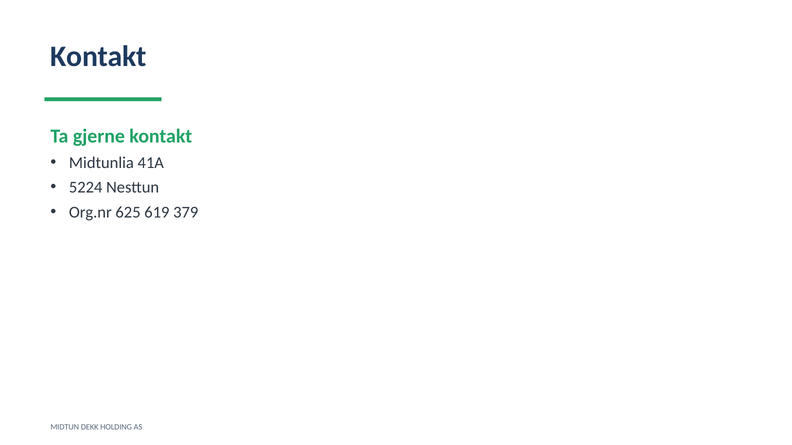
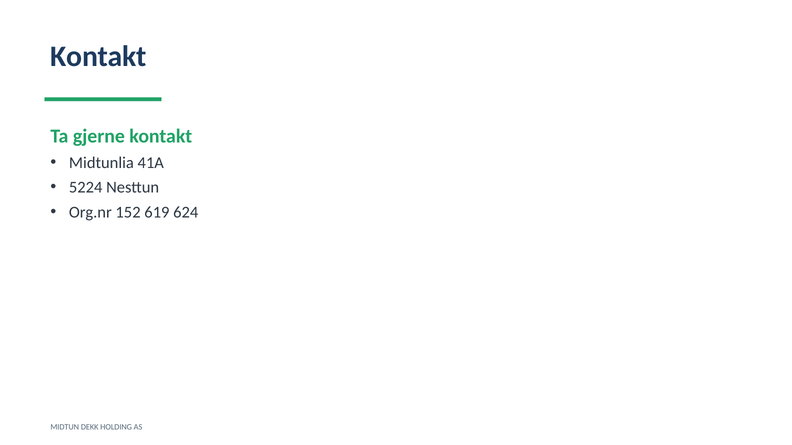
625: 625 -> 152 (128, 212)
379: 379 -> 624 (186, 212)
